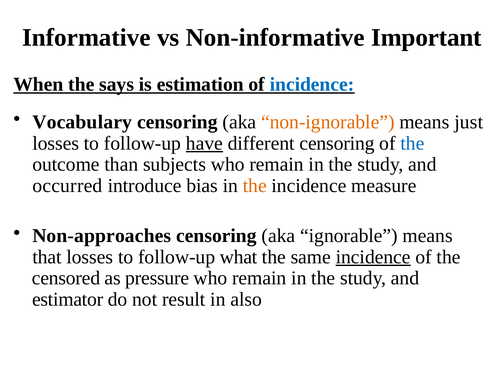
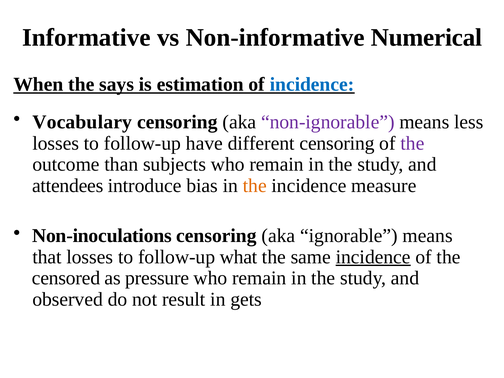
Important: Important -> Numerical (426, 37)
non-ignorable colour: orange -> purple (328, 122)
just: just -> less (469, 122)
have underline: present -> none (204, 143)
the colour: blue -> purple (412, 143)
occurred: occurred -> attendees (68, 186)
Non-approaches: Non-approaches -> Non-inoculations (102, 236)
estimator: estimator -> observed (68, 299)
also: also -> gets (246, 299)
